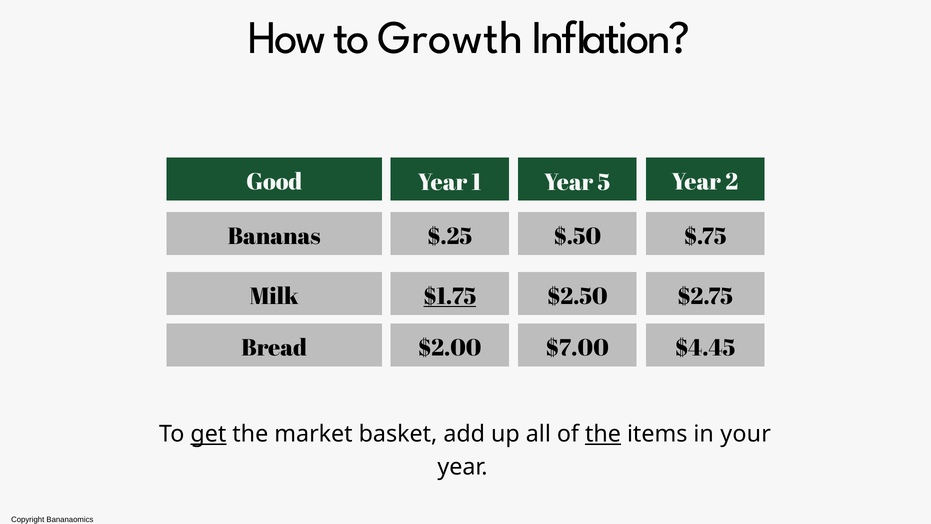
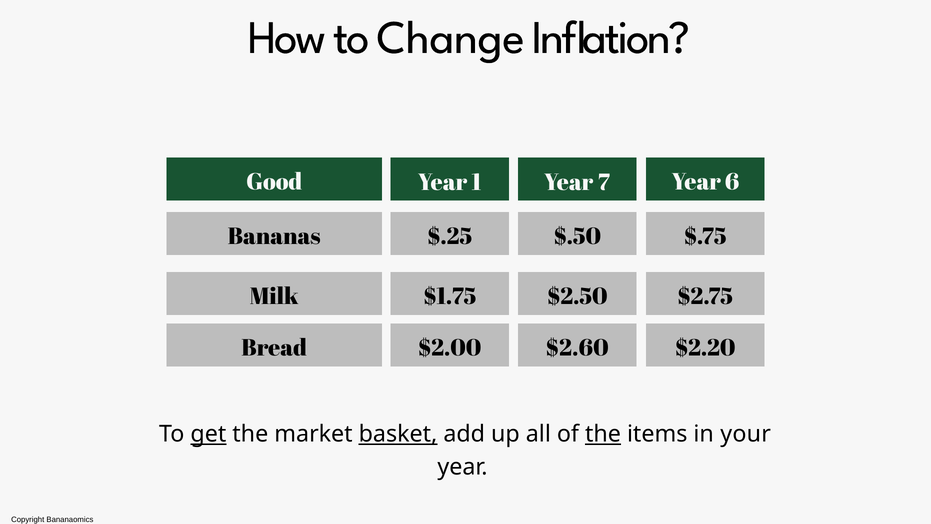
Growth: Growth -> Change (451, 38)
5: 5 -> 7 (604, 182)
2: 2 -> 6 (732, 182)
$1.75 underline: present -> none (450, 296)
$7.00: $7.00 -> $2.60 (577, 348)
$4.45: $4.45 -> $2.20 (705, 348)
basket underline: none -> present (398, 434)
